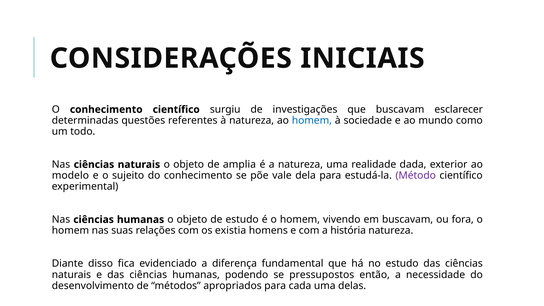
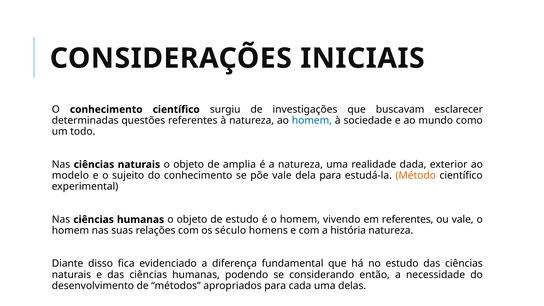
Método colour: purple -> orange (416, 176)
em buscavam: buscavam -> referentes (408, 220)
ou fora: fora -> vale (463, 220)
existia: existia -> século (231, 231)
pressupostos: pressupostos -> considerando (322, 275)
